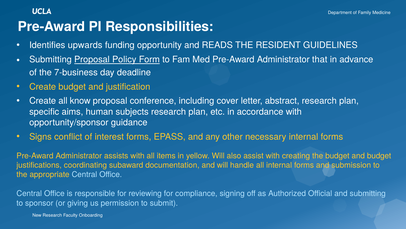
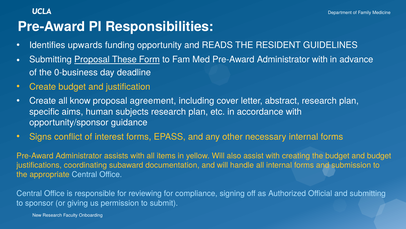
Policy: Policy -> These (124, 59)
Administrator that: that -> with (320, 59)
7-business: 7-business -> 0-business (76, 72)
conference: conference -> agreement (153, 101)
